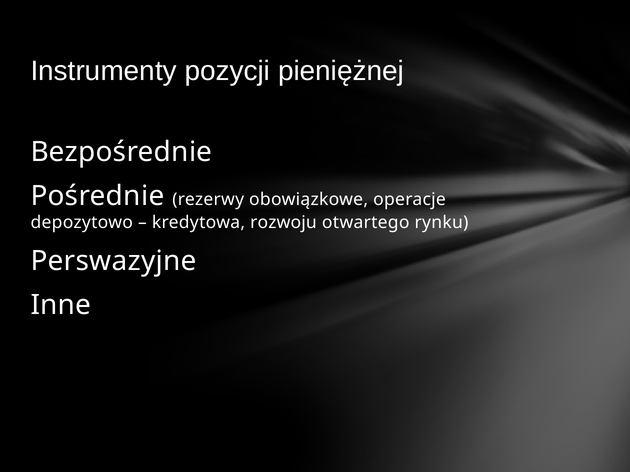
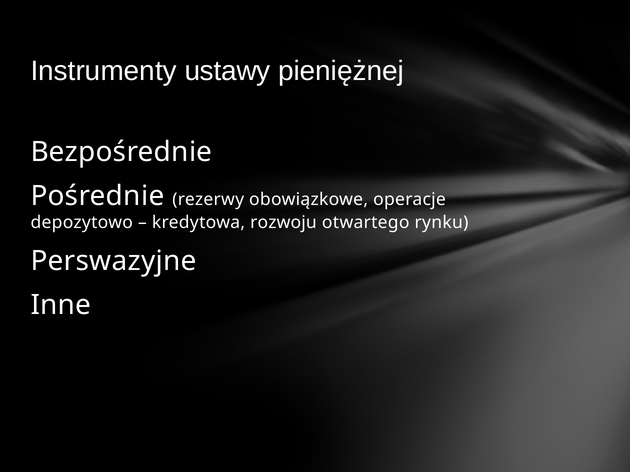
pozycji: pozycji -> ustawy (228, 71)
